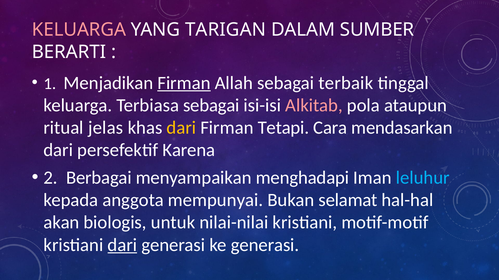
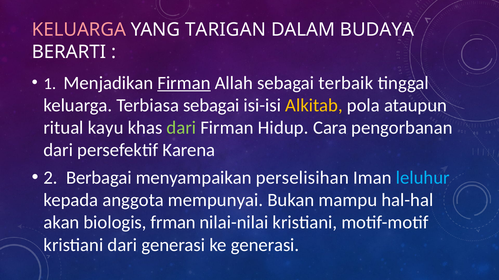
SUMBER: SUMBER -> BUDAYA (377, 30)
Alkitab colour: pink -> yellow (314, 106)
jelas: jelas -> kayu (106, 128)
dari colour: yellow -> light green (181, 128)
Tetapi: Tetapi -> Hidup (283, 128)
mendasarkan: mendasarkan -> pengorbanan (402, 128)
menghadapi: menghadapi -> perselisihan (302, 178)
selamat: selamat -> mampu (348, 201)
untuk: untuk -> frman (173, 223)
dari underline: present -> none (122, 245)
